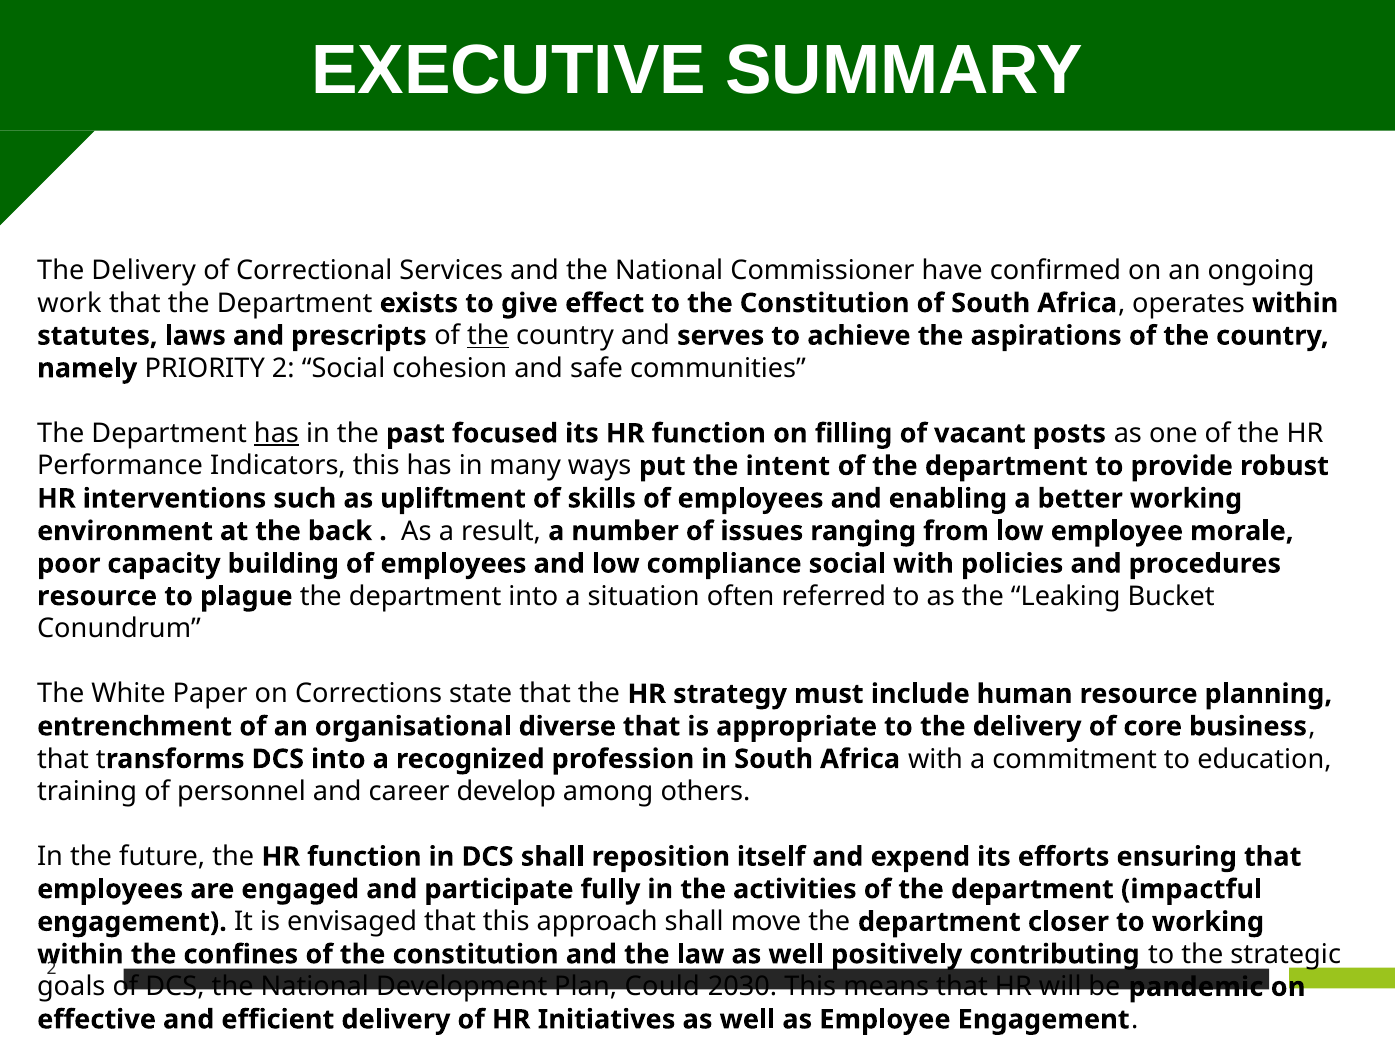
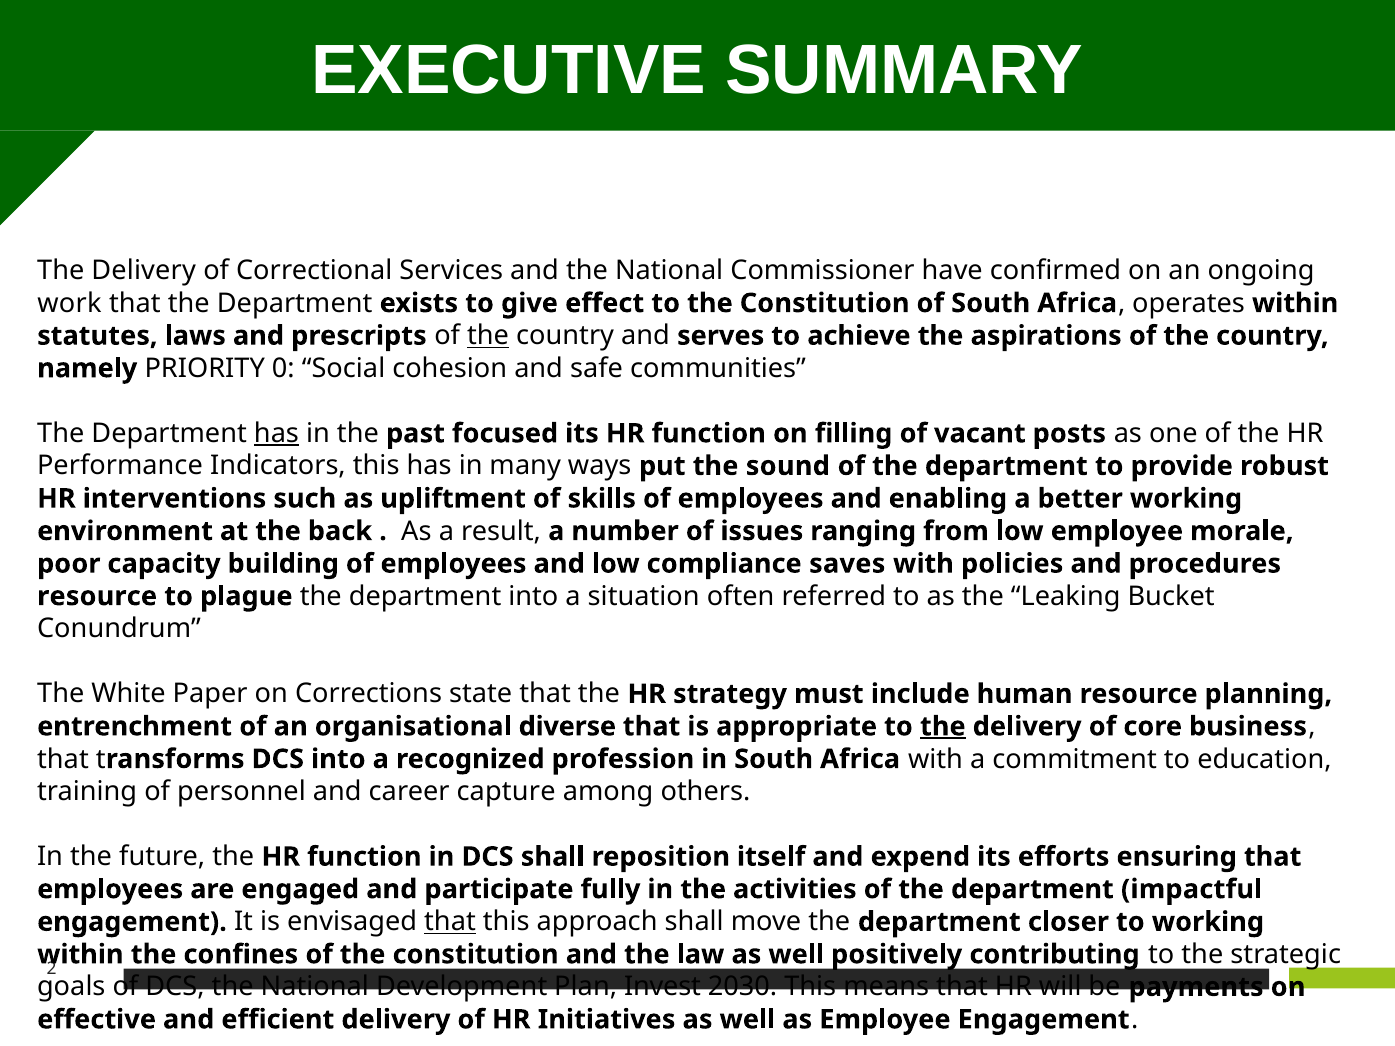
PRIORITY 2: 2 -> 0 (283, 368)
intent: intent -> sound (788, 466)
compliance social: social -> saves (847, 564)
the underline: none -> present (943, 727)
develop: develop -> capture (506, 792)
that underline: none -> present (450, 922)
Could: Could -> Invest (663, 987)
pandemic: pandemic -> payments (1196, 987)
